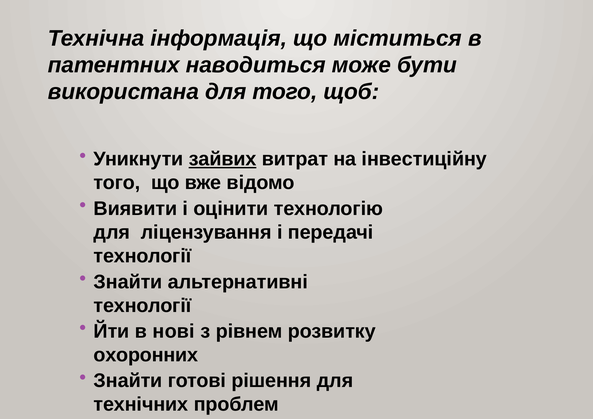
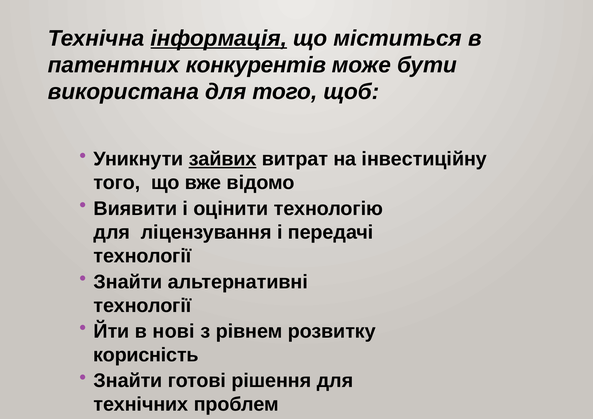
інформація underline: none -> present (219, 38)
наводиться: наводиться -> конкурентів (256, 65)
охоронних: охоронних -> корисність (146, 355)
